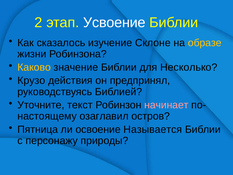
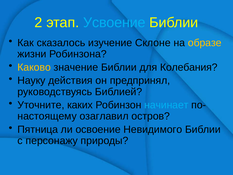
Усвоение colour: white -> light blue (114, 23)
Несколько: Несколько -> Колебания (189, 67)
Крузо: Крузо -> Науку (31, 80)
текст: текст -> каких (80, 105)
начинает colour: pink -> light blue (166, 105)
Называется: Называется -> Невидимого (153, 129)
